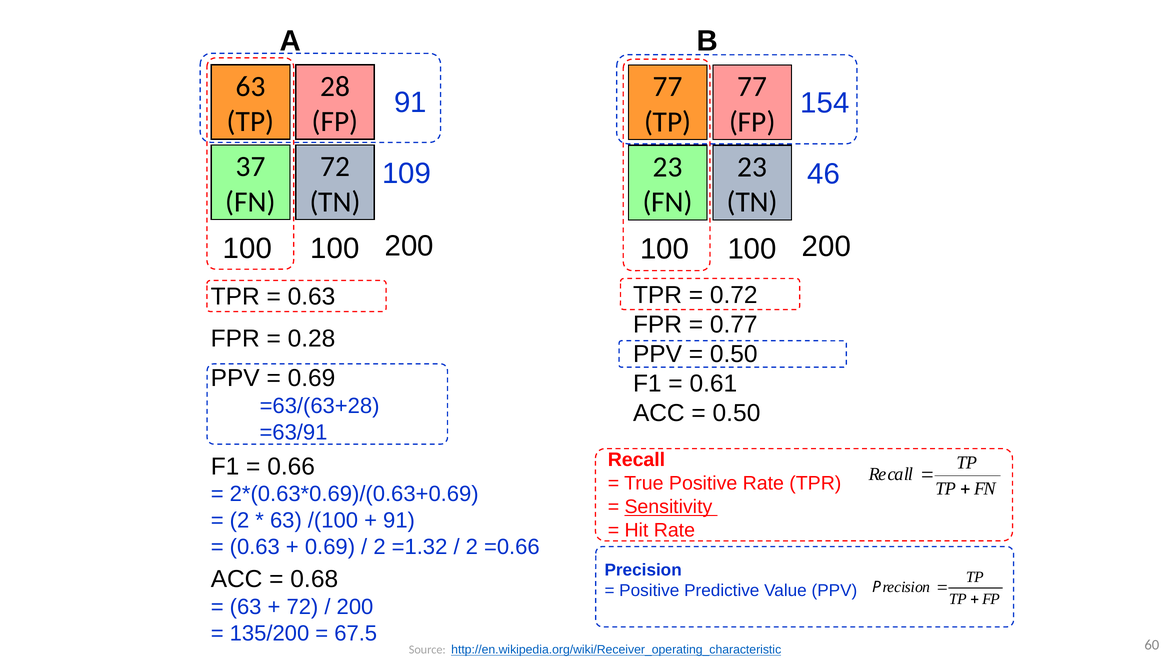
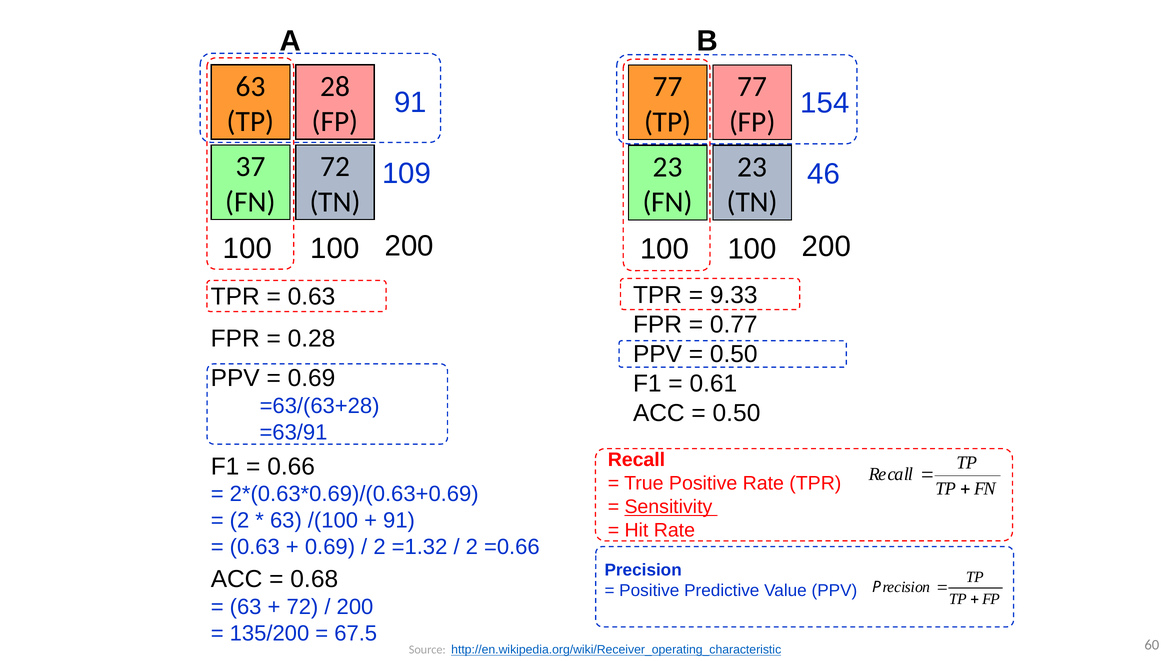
0.72: 0.72 -> 9.33 (734, 295)
